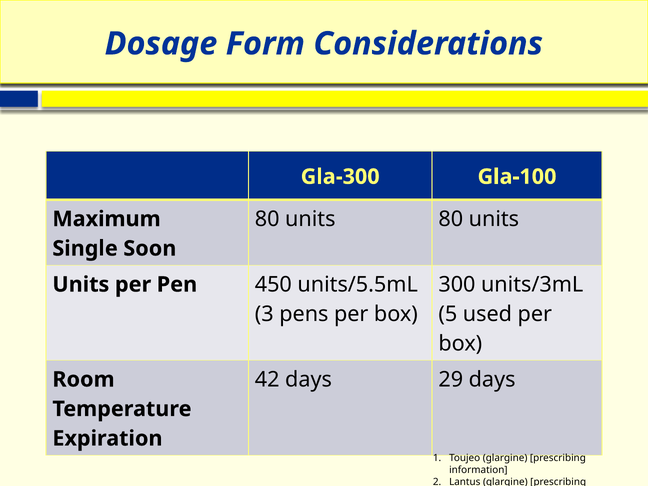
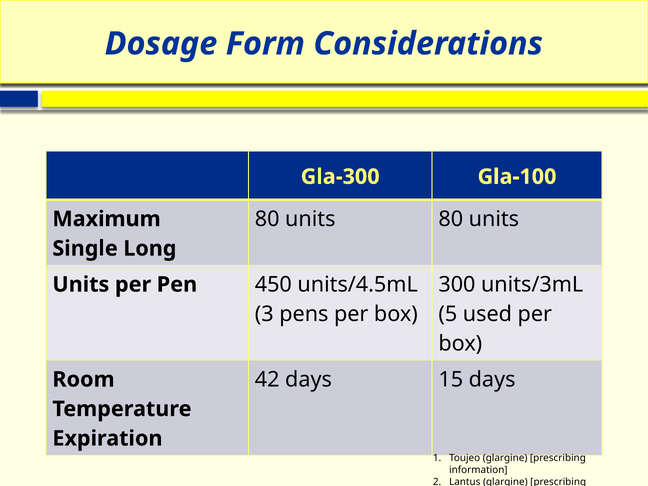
Soon: Soon -> Long (150, 249)
units/5.5mL: units/5.5mL -> units/4.5mL (358, 285)
29: 29 -> 15 (451, 380)
